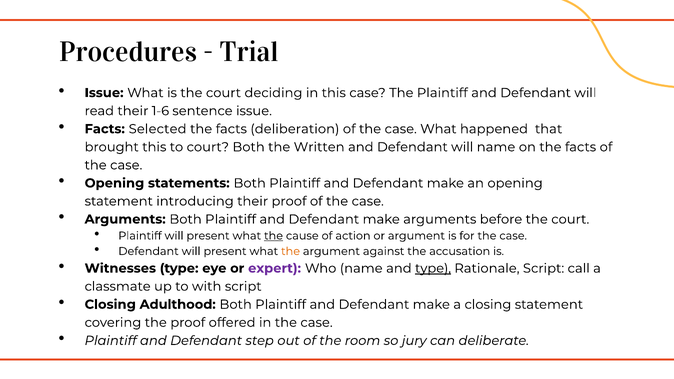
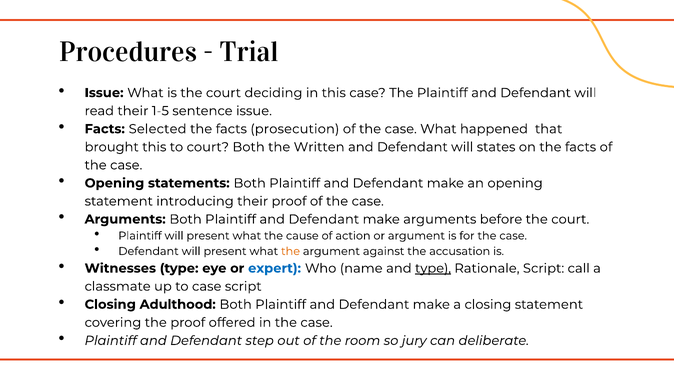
1-6: 1-6 -> 1-5 (160, 111)
deliberation: deliberation -> prosecution (295, 129)
will name: name -> states (496, 147)
the underline: present -> none (274, 236)
expert colour: purple -> blue (275, 268)
to with: with -> case (207, 287)
